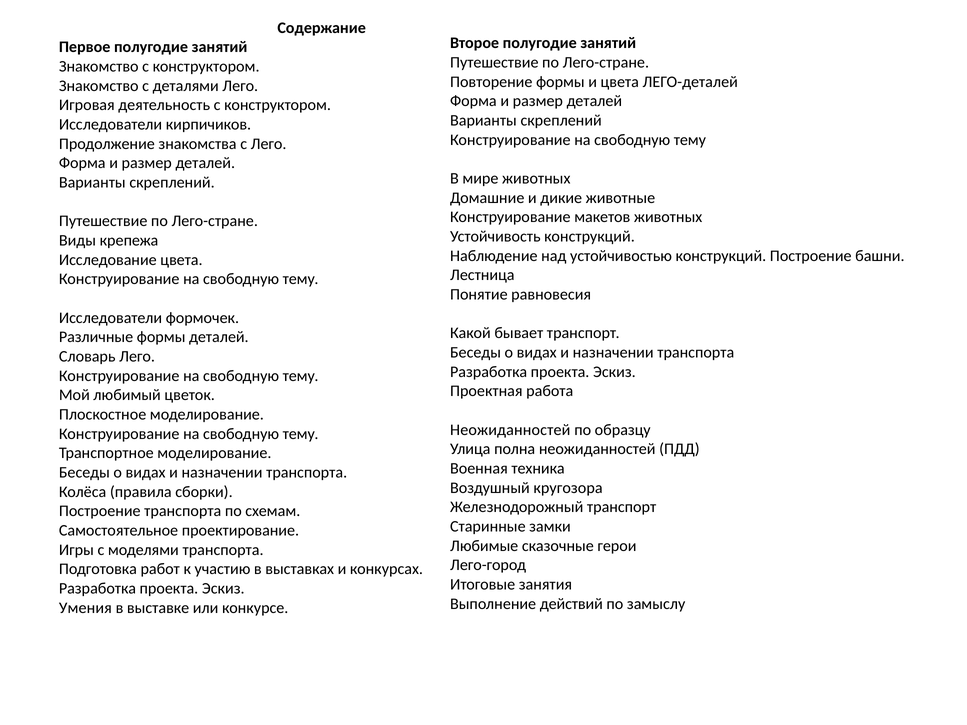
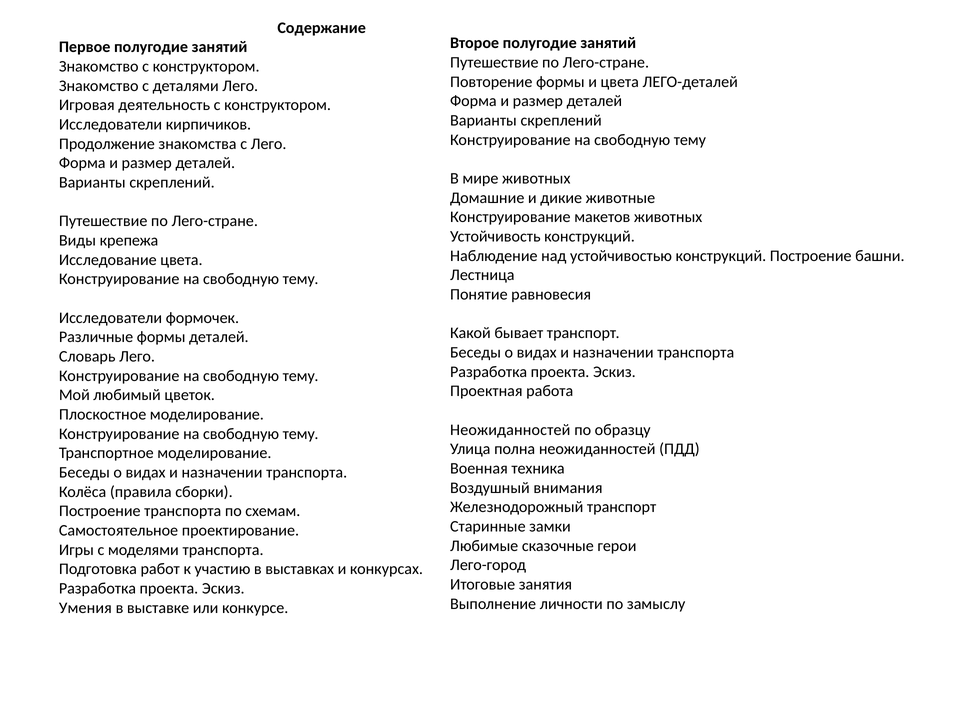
кругозора: кругозора -> внимания (568, 488)
действий: действий -> личности (571, 604)
